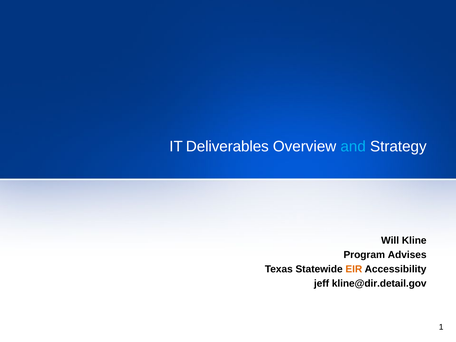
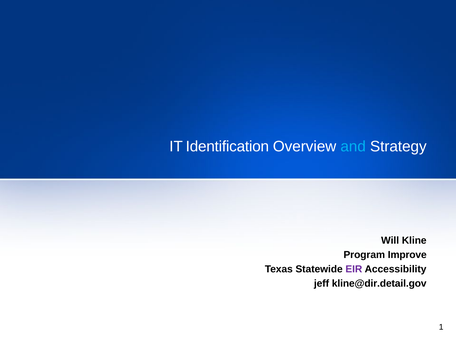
Deliverables: Deliverables -> Identification (227, 146)
Advises: Advises -> Improve (407, 255)
EIR colour: orange -> purple (354, 269)
